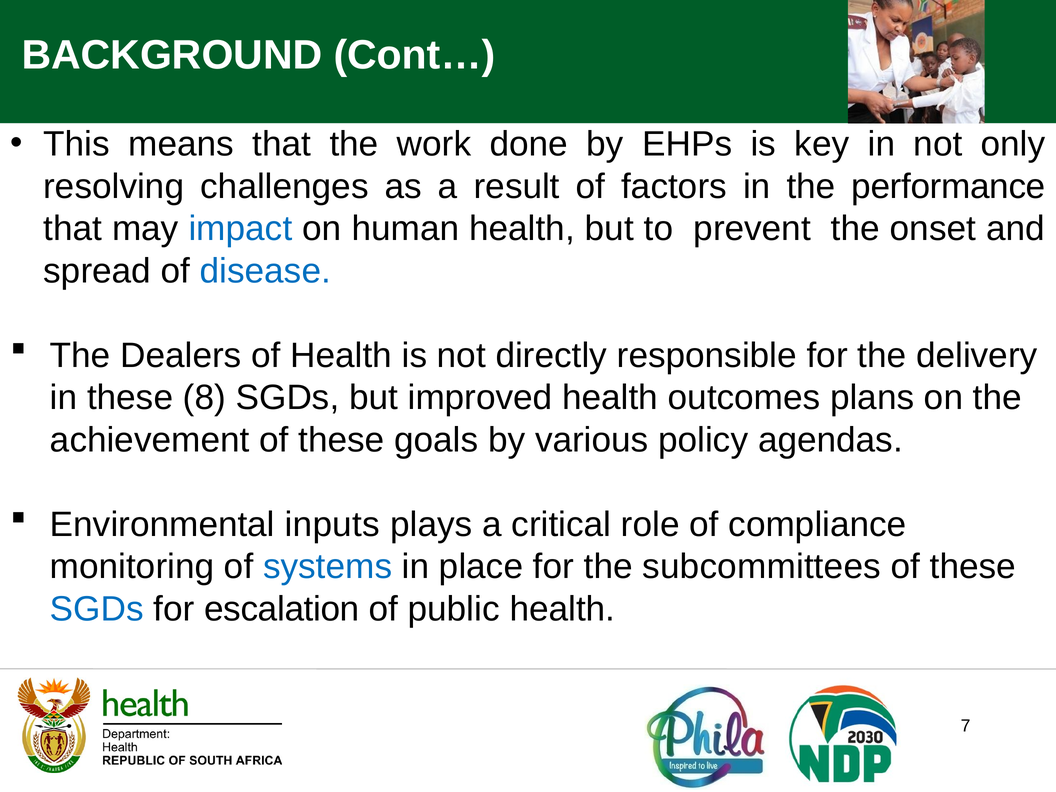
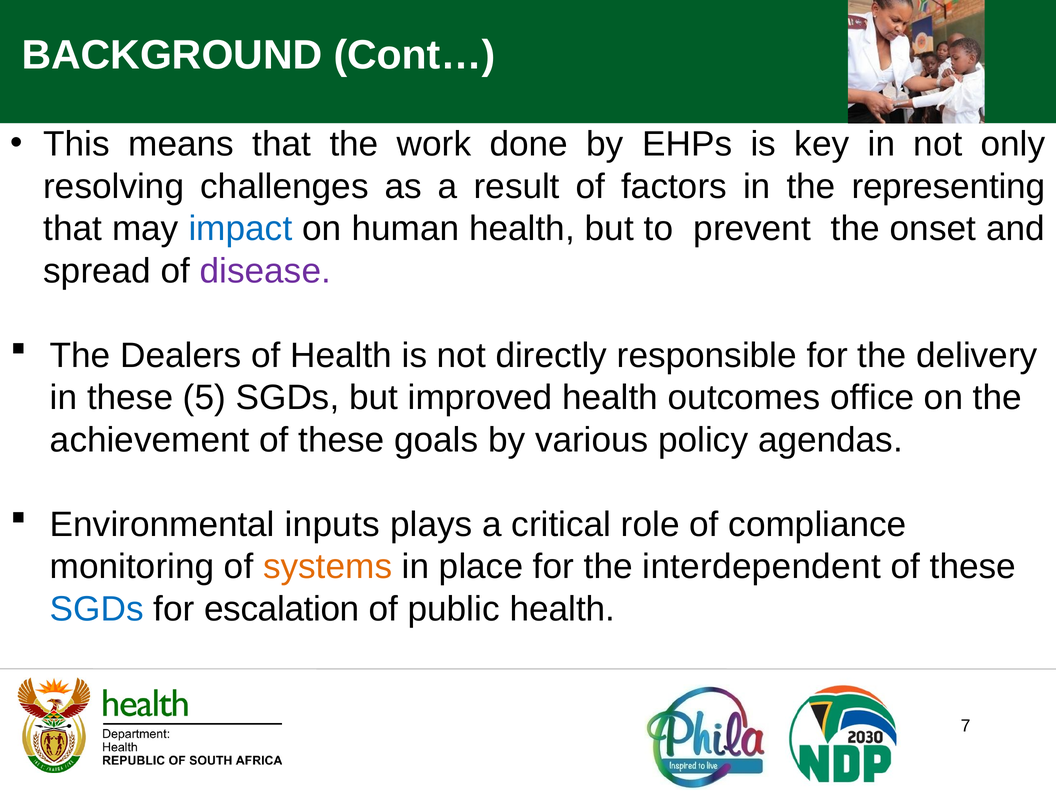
performance: performance -> representing (948, 186)
disease colour: blue -> purple (265, 271)
8: 8 -> 5 (204, 398)
plans: plans -> office (872, 398)
systems colour: blue -> orange (328, 567)
subcommittees: subcommittees -> interdependent (762, 567)
